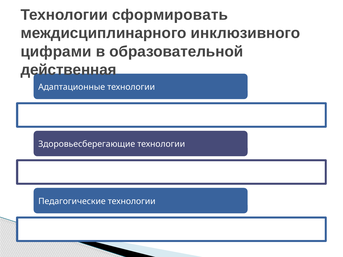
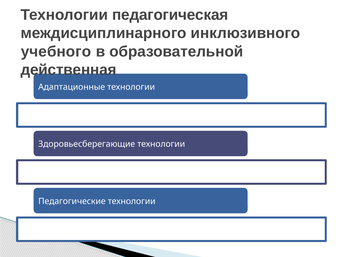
сформировать: сформировать -> педагогическая (170, 15)
цифрами: цифрами -> учебного (56, 52)
